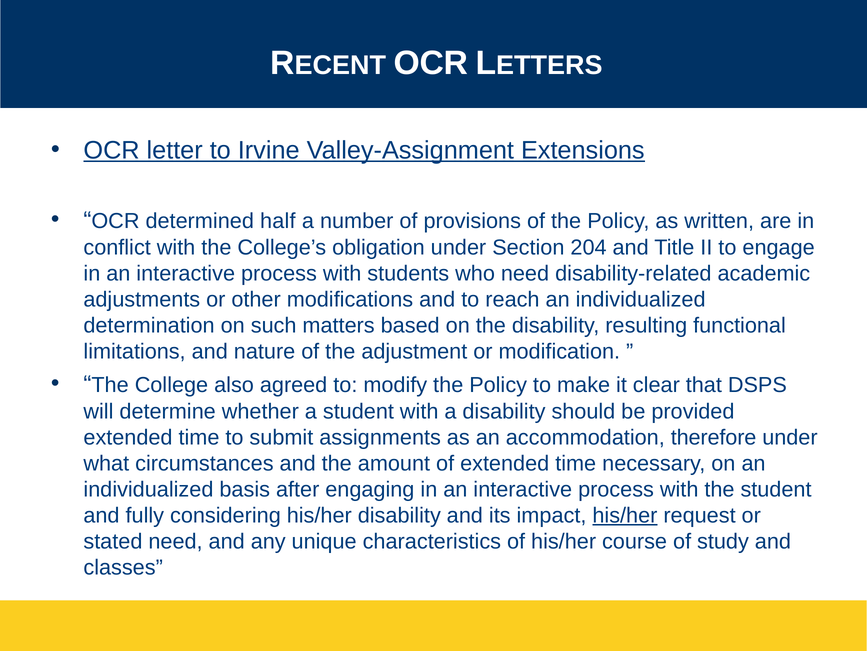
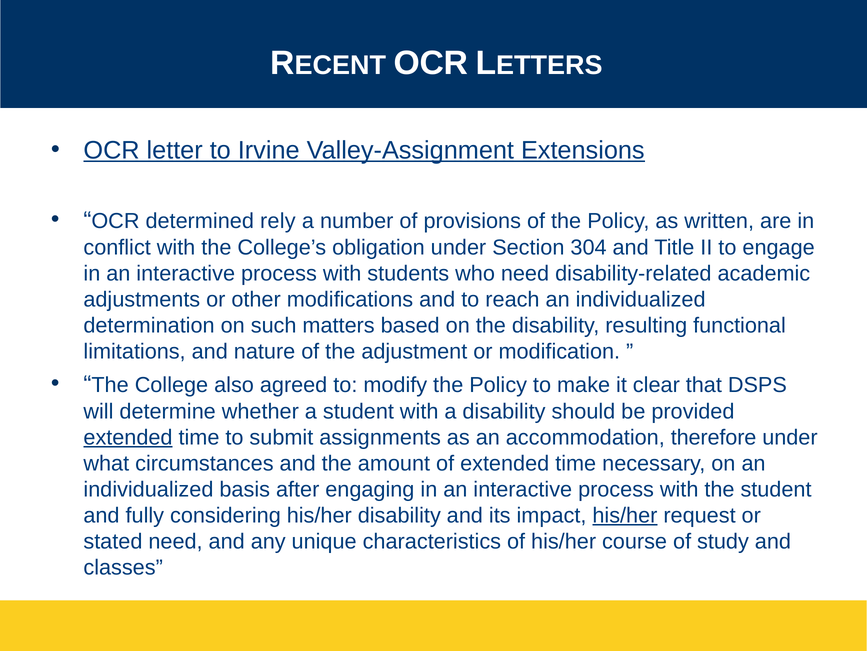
half: half -> rely (278, 221)
204: 204 -> 304 (589, 247)
extended underline: none -> present (128, 437)
